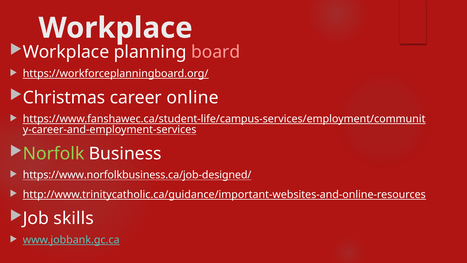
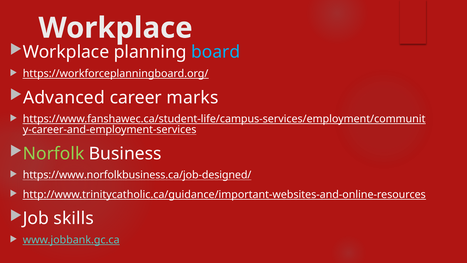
board colour: pink -> light blue (216, 52)
Christmas: Christmas -> Advanced (64, 97)
online: online -> marks (193, 97)
